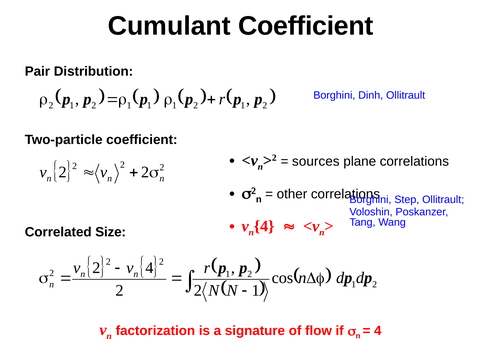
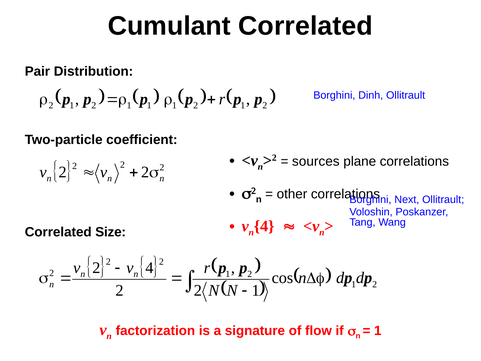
Cumulant Coefficient: Coefficient -> Correlated (306, 26)
Step: Step -> Next (407, 199)
4: 4 -> 1 (378, 331)
